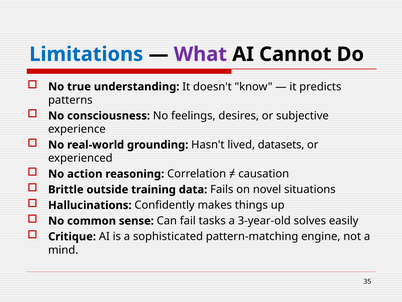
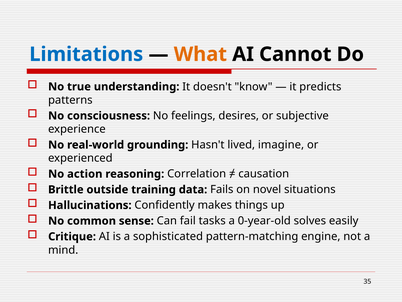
What colour: purple -> orange (200, 54)
datasets: datasets -> imagine (281, 145)
3-year-old: 3-year-old -> 0-year-old (264, 221)
